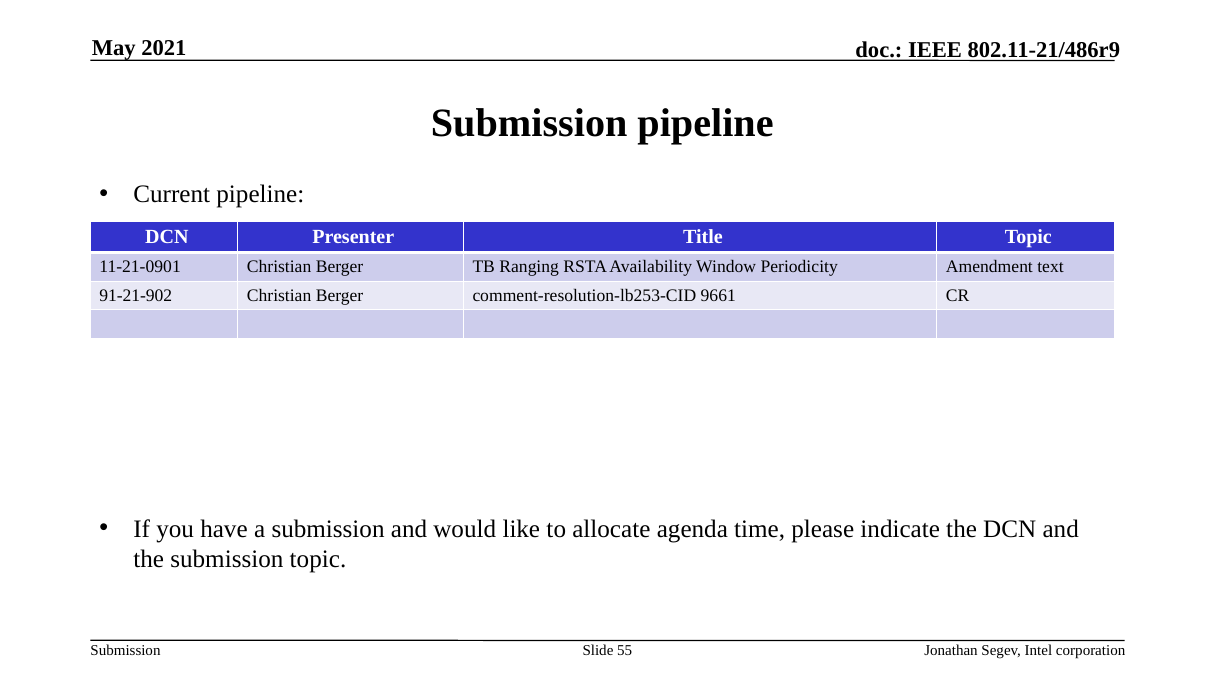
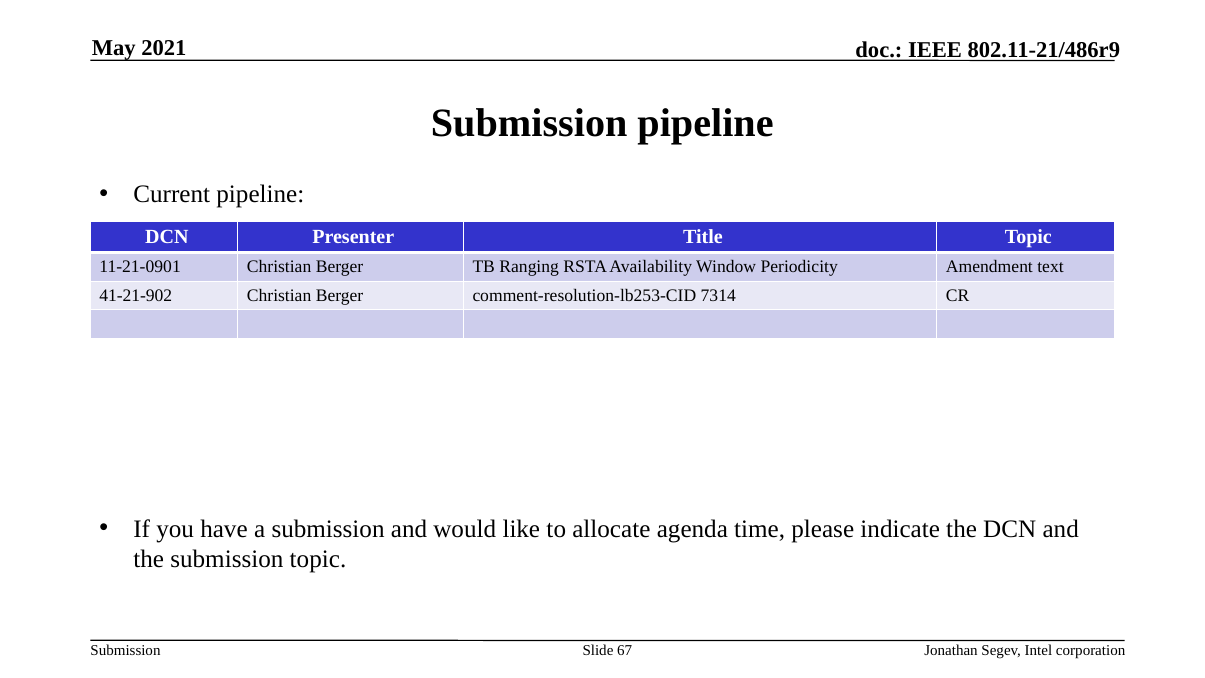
91-21-902: 91-21-902 -> 41-21-902 (136, 295)
9661: 9661 -> 7314 (718, 295)
55: 55 -> 67 (625, 650)
